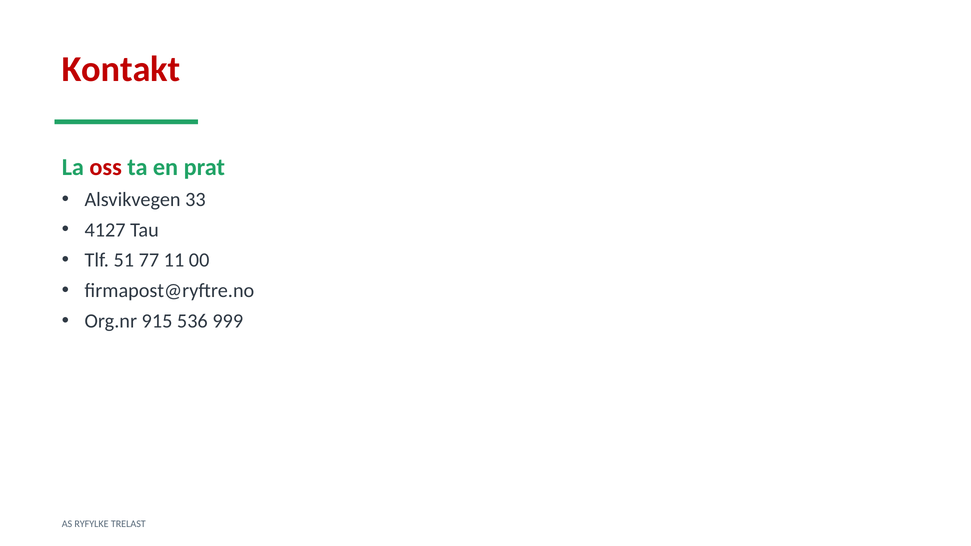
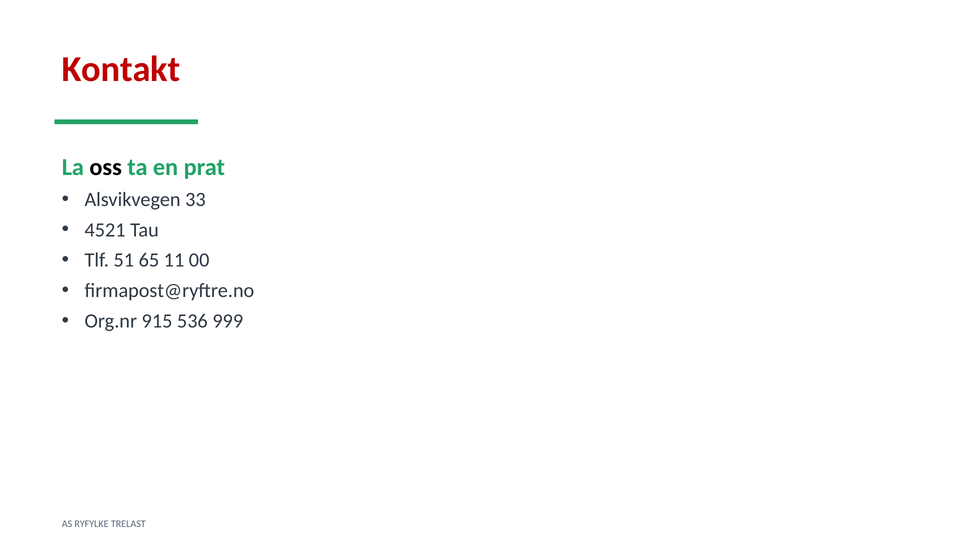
oss colour: red -> black (106, 167)
4127: 4127 -> 4521 (105, 230)
77: 77 -> 65 (149, 260)
